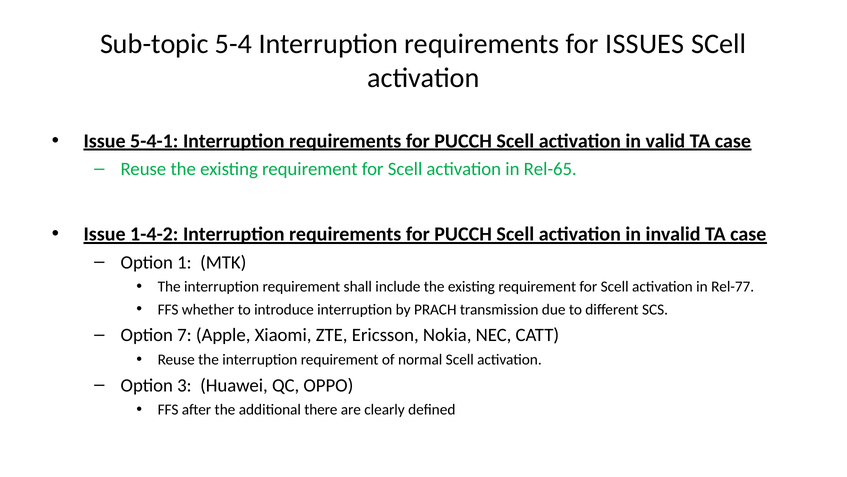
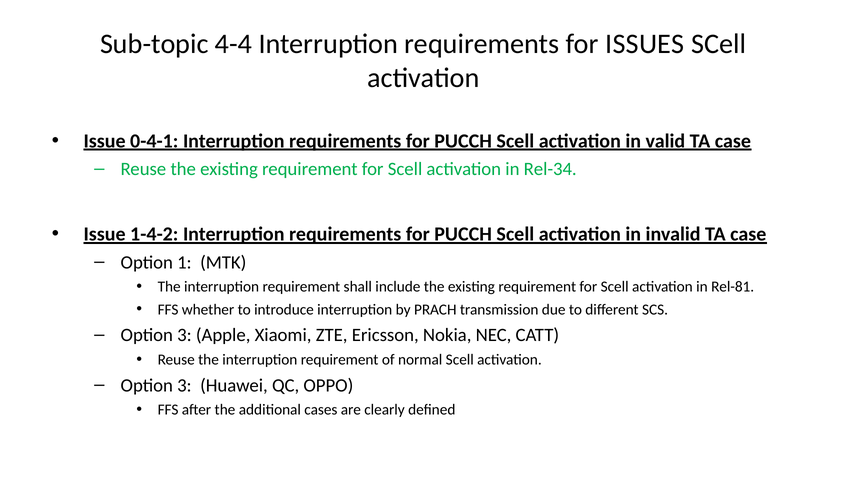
5-4: 5-4 -> 4-4 (234, 44)
5-4-1: 5-4-1 -> 0-4-1 (154, 141)
Rel-65: Rel-65 -> Rel-34 (550, 169)
Rel-77: Rel-77 -> Rel-81 (733, 287)
7: 7 -> 3 (184, 335)
there: there -> cases (321, 409)
